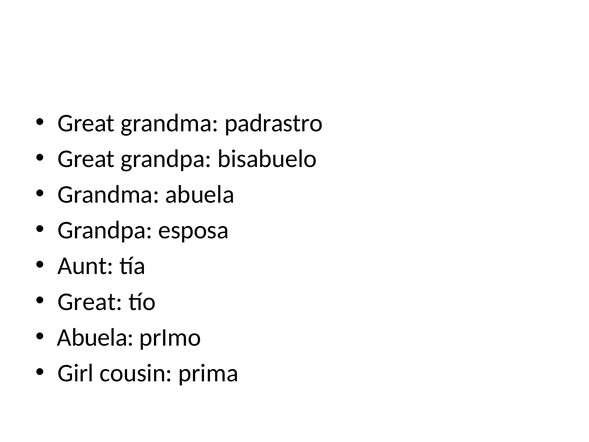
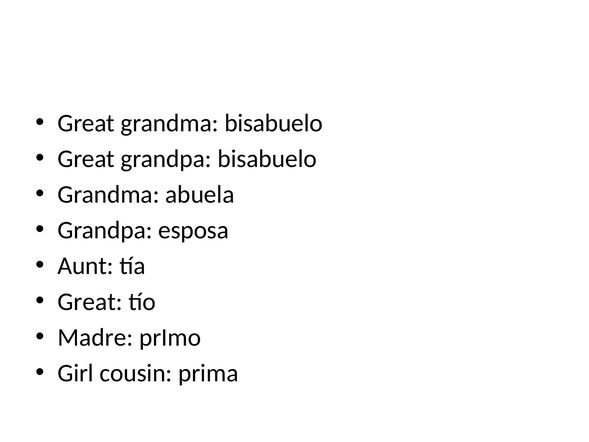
grandma padrastro: padrastro -> bisabuelo (274, 123)
Abuela: Abuela -> Madre (95, 337)
